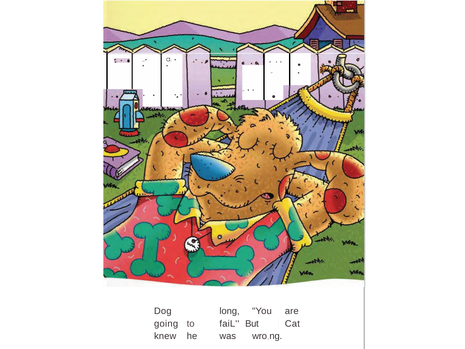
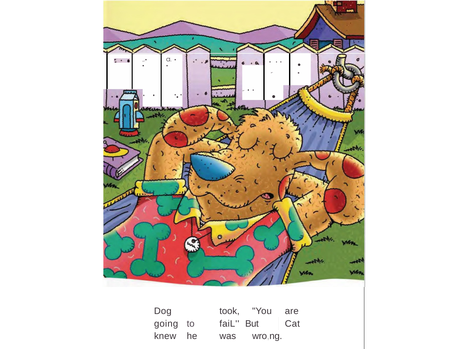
long: long -> took (230, 311)
